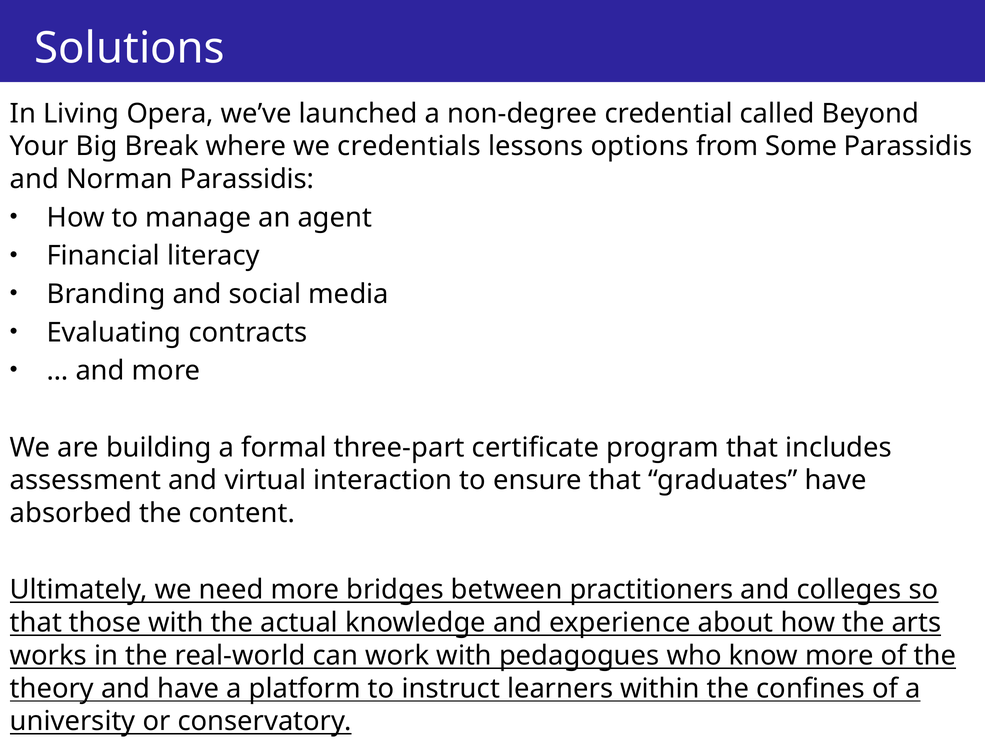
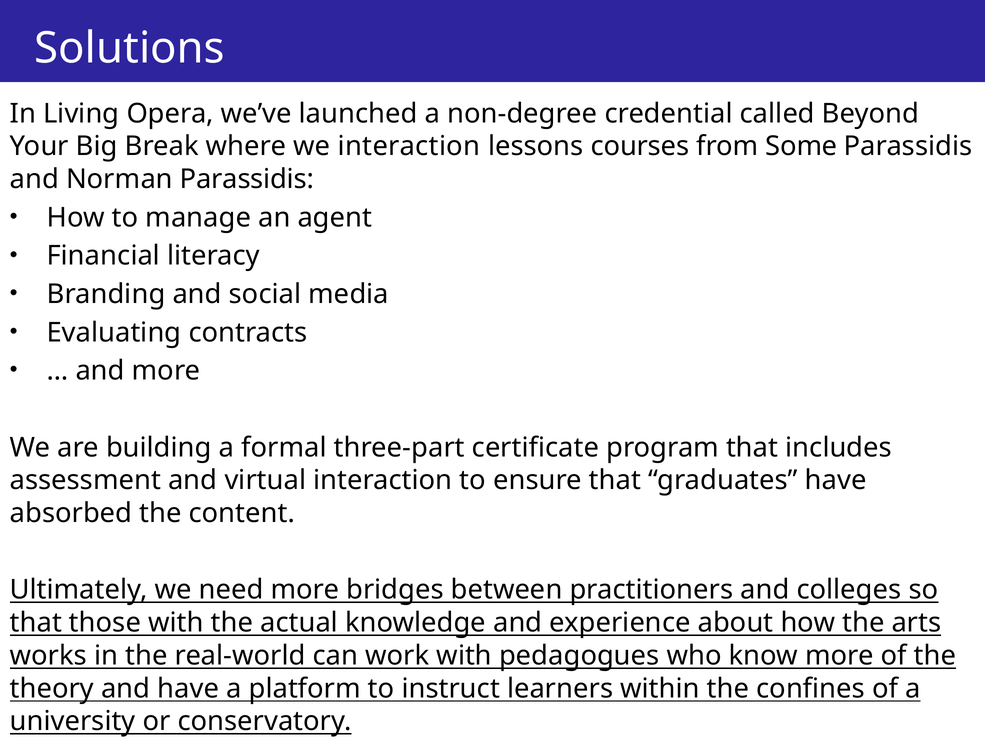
we credentials: credentials -> interaction (409, 146)
options: options -> courses (640, 146)
